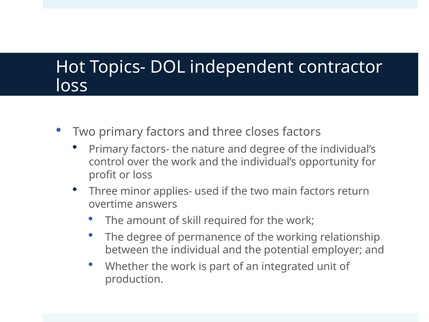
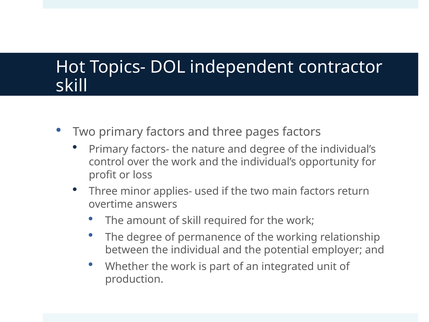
loss: loss -> skill (72, 86)
closes: closes -> pages (262, 132)
